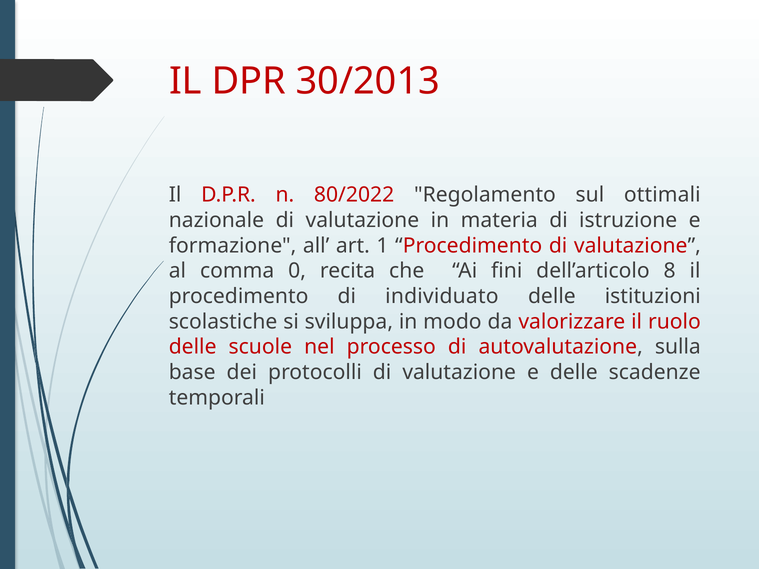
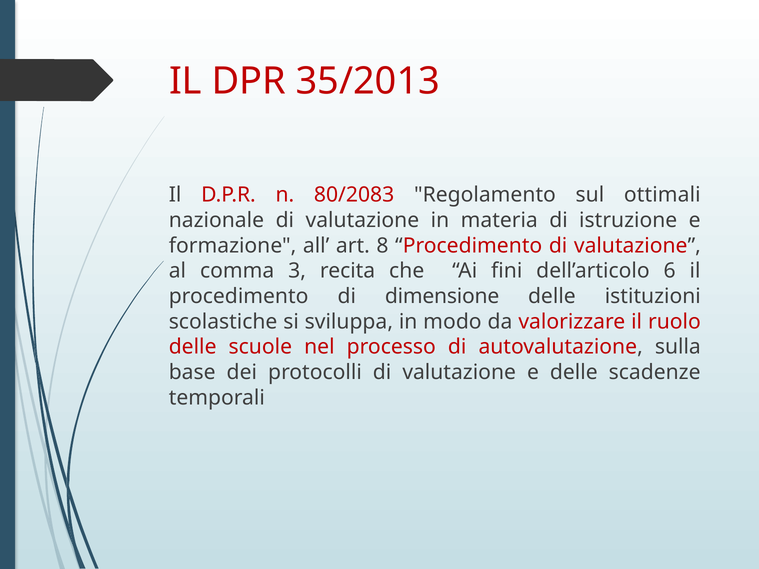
30/2013: 30/2013 -> 35/2013 (368, 81)
80/2022: 80/2022 -> 80/2083 (354, 195)
1: 1 -> 8 (382, 246)
0: 0 -> 3 (297, 271)
8: 8 -> 6 (670, 271)
individuato: individuato -> dimensione (442, 296)
